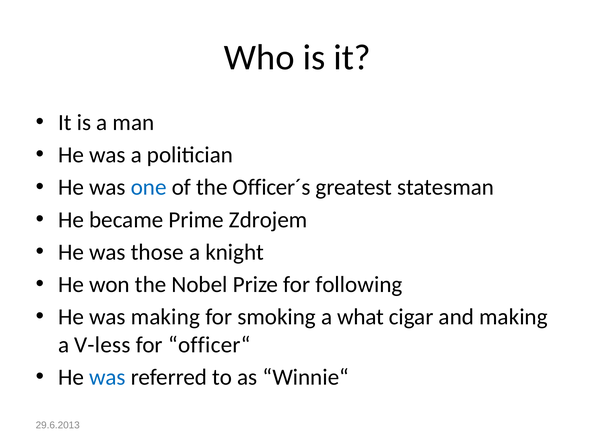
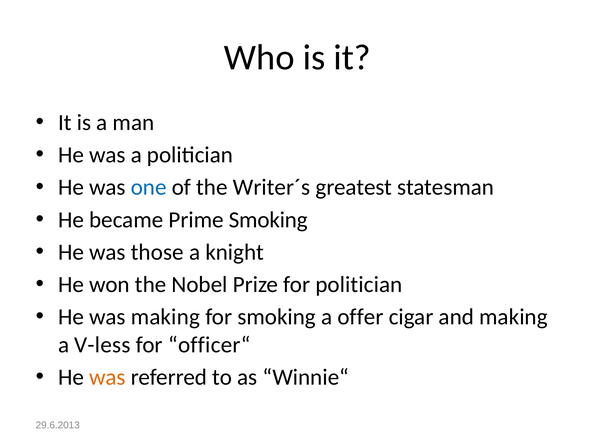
Officer´s: Officer´s -> Writer´s (271, 187)
Prime Zdrojem: Zdrojem -> Smoking (268, 220)
for following: following -> politician (359, 285)
what: what -> offer (360, 317)
was colour: blue -> orange (107, 377)
